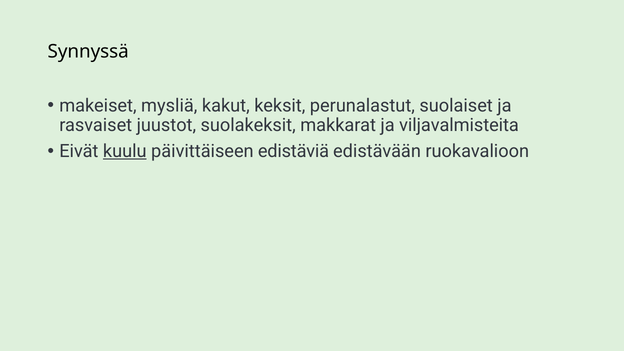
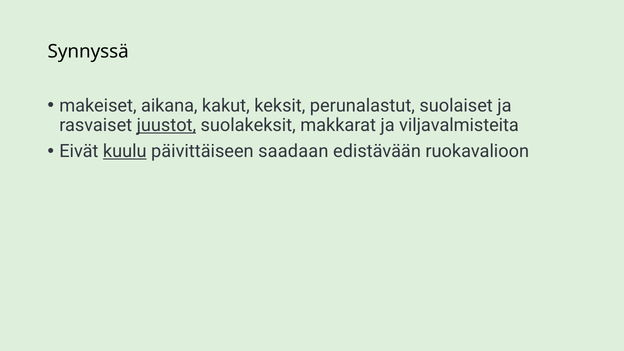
mysliä: mysliä -> aikana (169, 106)
juustot underline: none -> present (166, 125)
edistäviä: edistäviä -> saadaan (293, 151)
